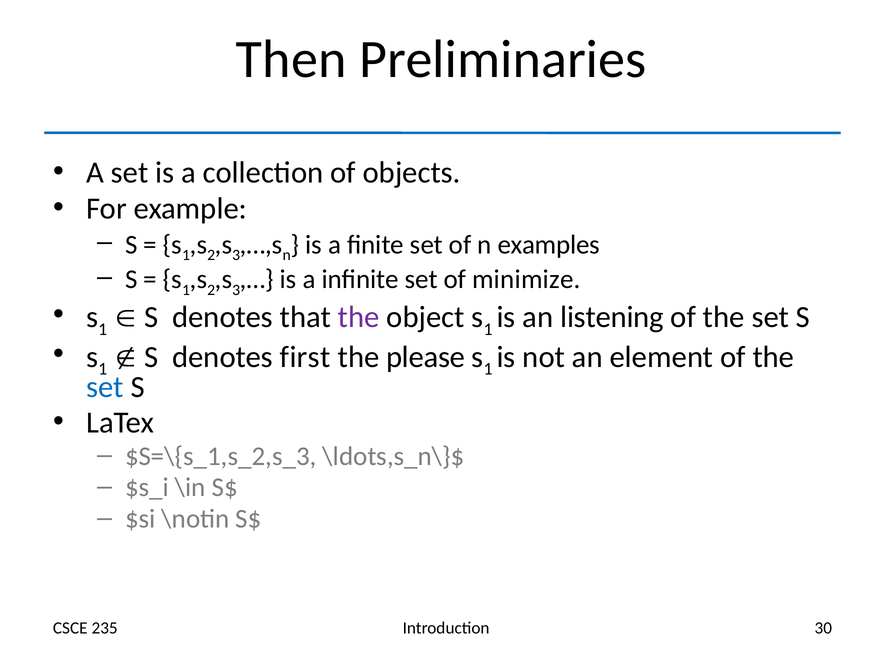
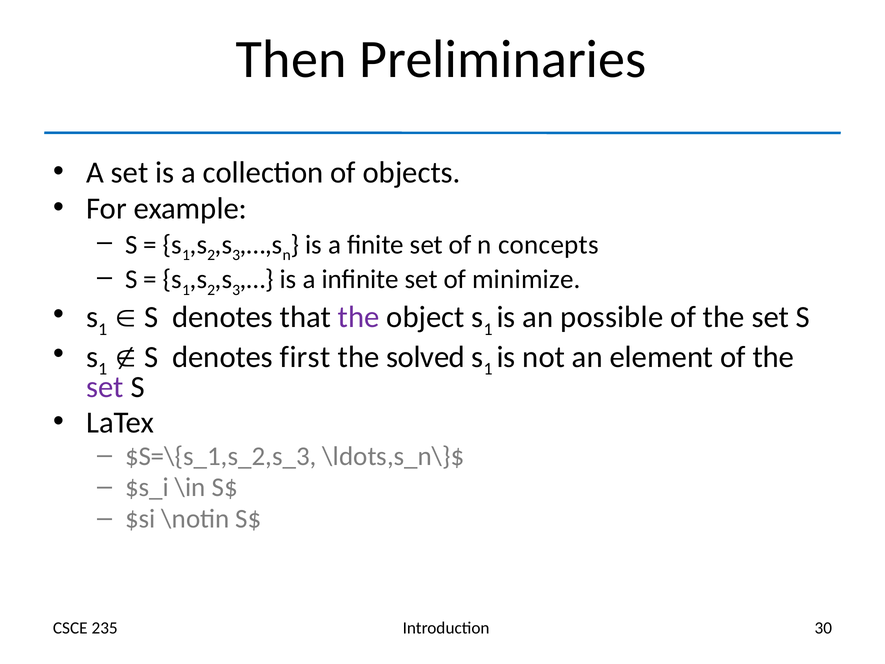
examples: examples -> concepts (548, 244)
listening: listening -> possible (612, 317)
please: please -> solved (426, 357)
set colour: blue -> purple (105, 387)
